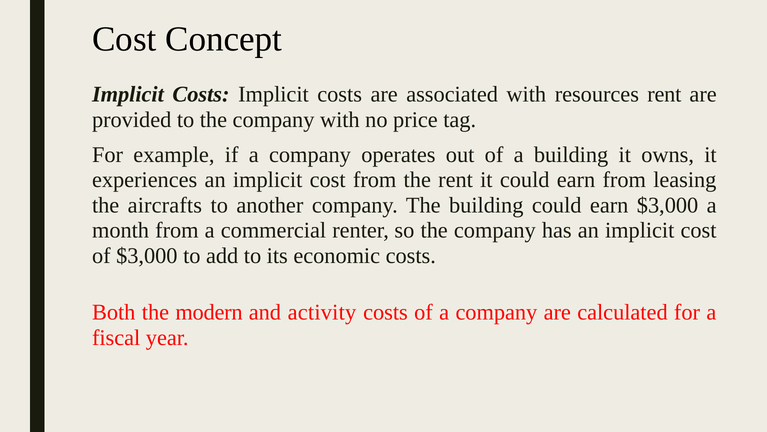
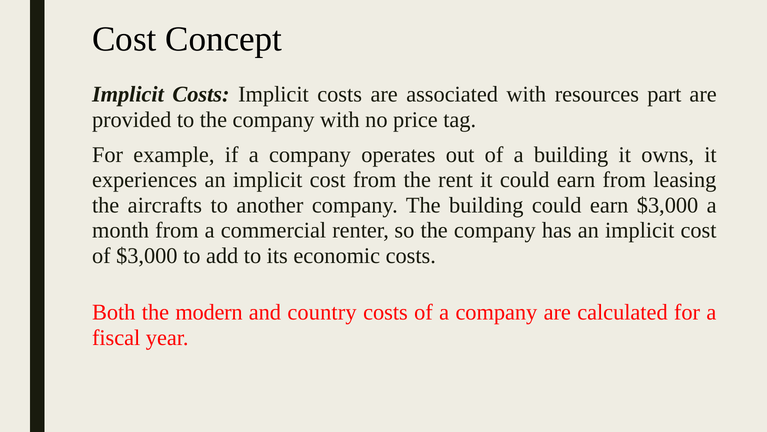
resources rent: rent -> part (664, 94)
activity: activity -> country (322, 312)
